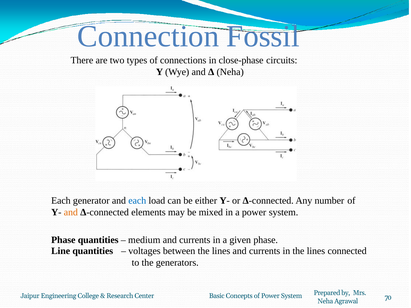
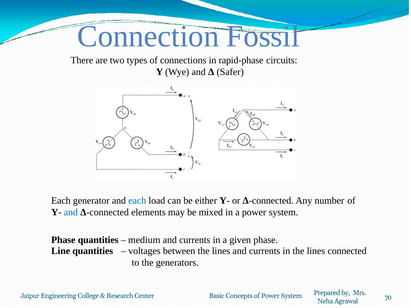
close-phase: close-phase -> rapid-phase (241, 60)
Δ Neha: Neha -> Safer (230, 72)
and colour: orange -> blue (71, 212)
